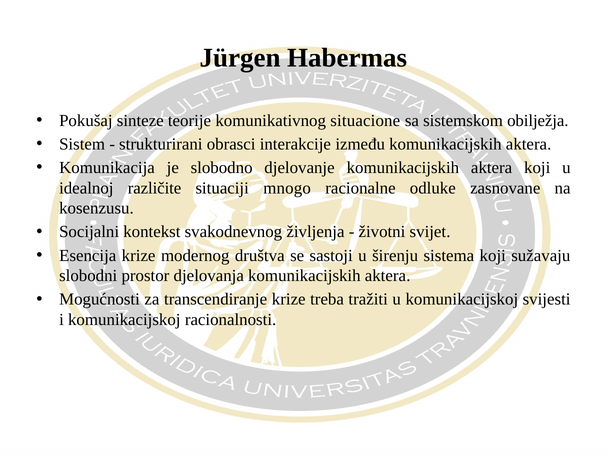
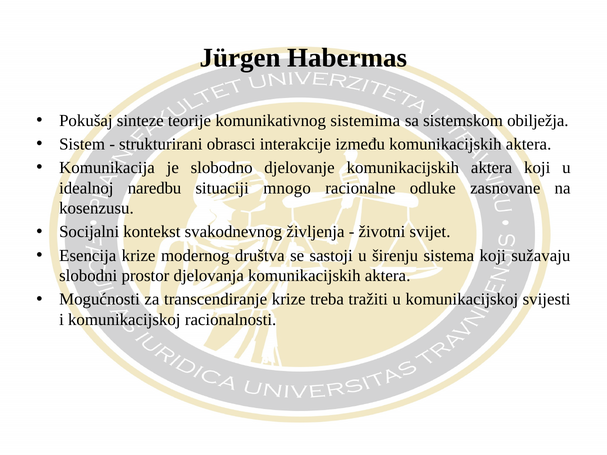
situacione: situacione -> sistemima (365, 121)
različite: različite -> naredbu (155, 188)
